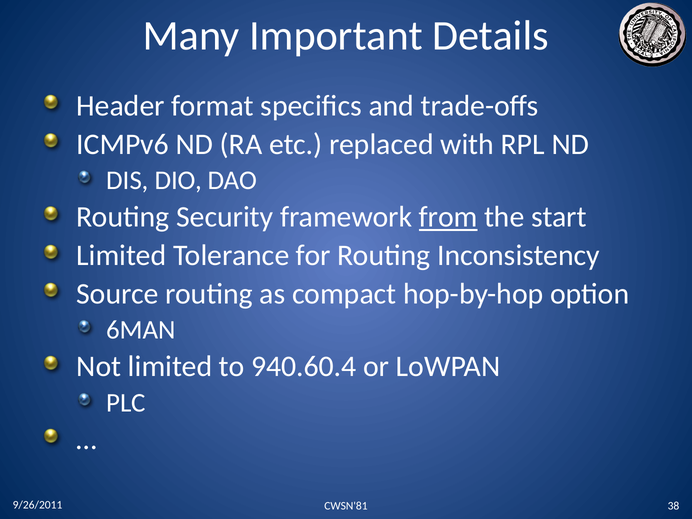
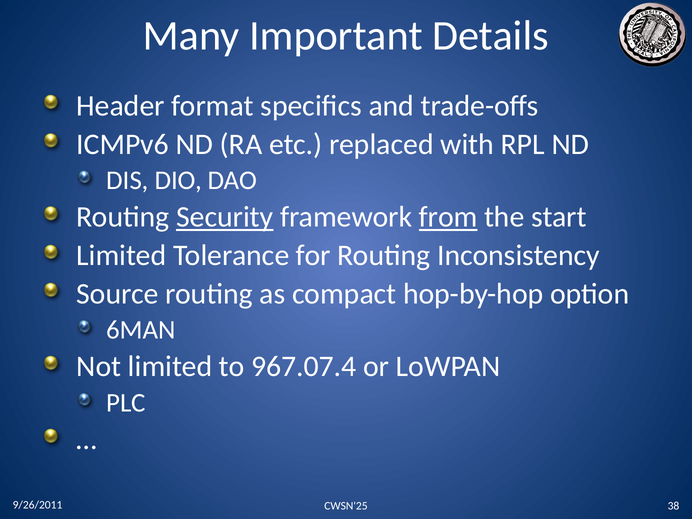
Security underline: none -> present (225, 217)
940.60.4: 940.60.4 -> 967.07.4 (304, 367)
CWSN'81: CWSN'81 -> CWSN'25 (346, 506)
